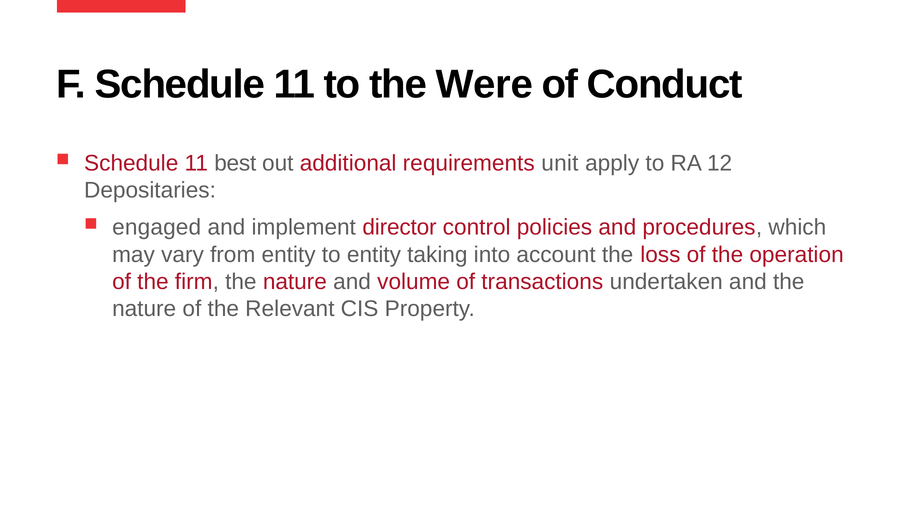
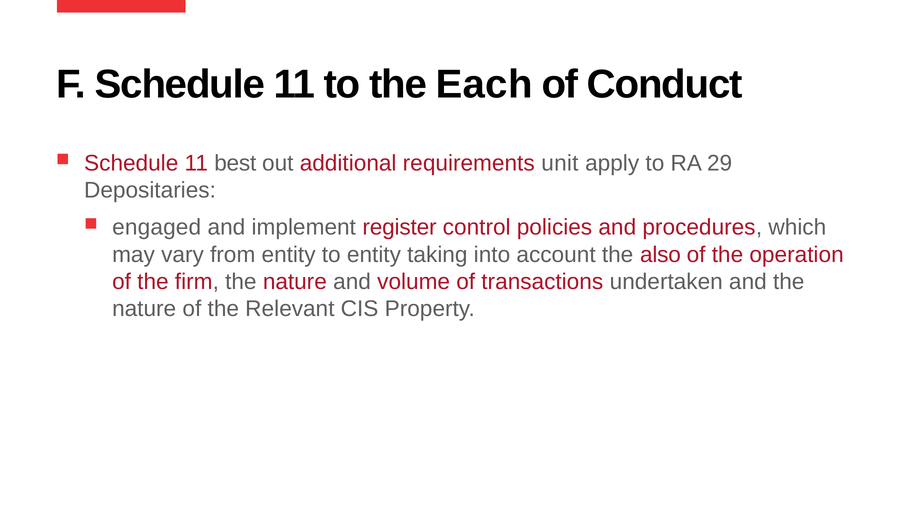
Were: Were -> Each (484, 84)
12: 12 -> 29 (720, 163)
director: director -> register (400, 228)
loss: loss -> also (660, 255)
